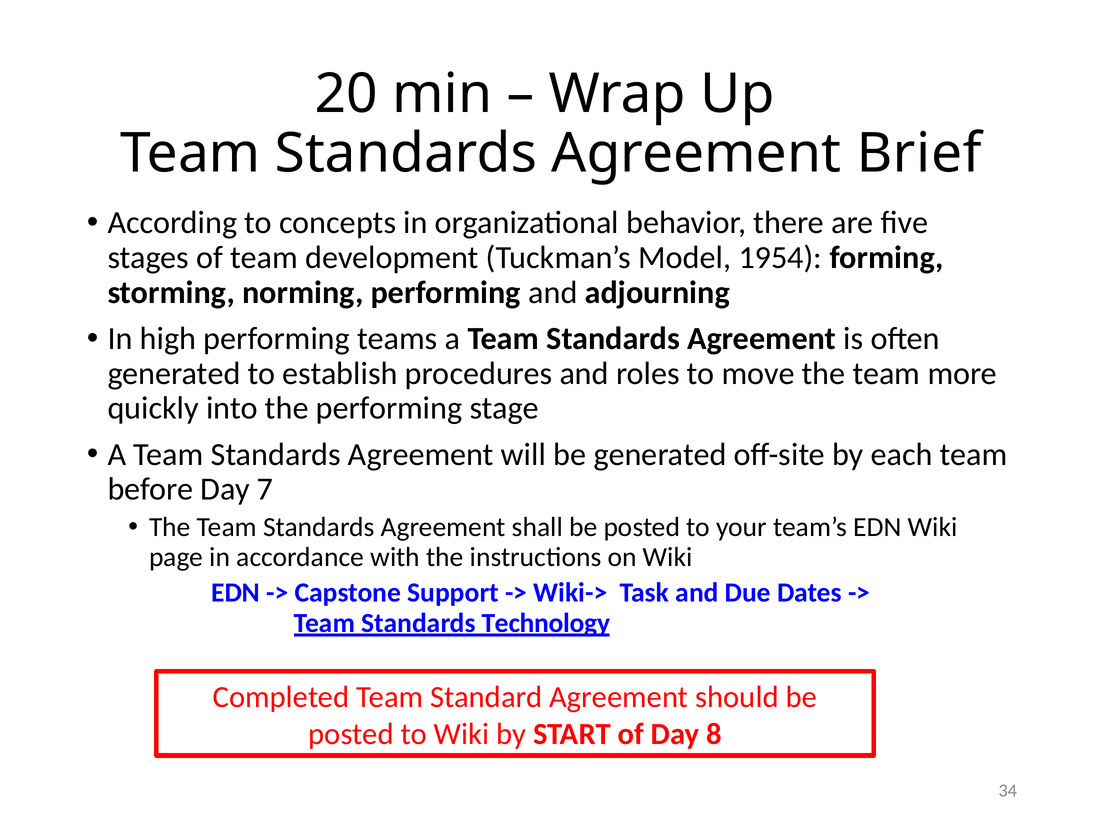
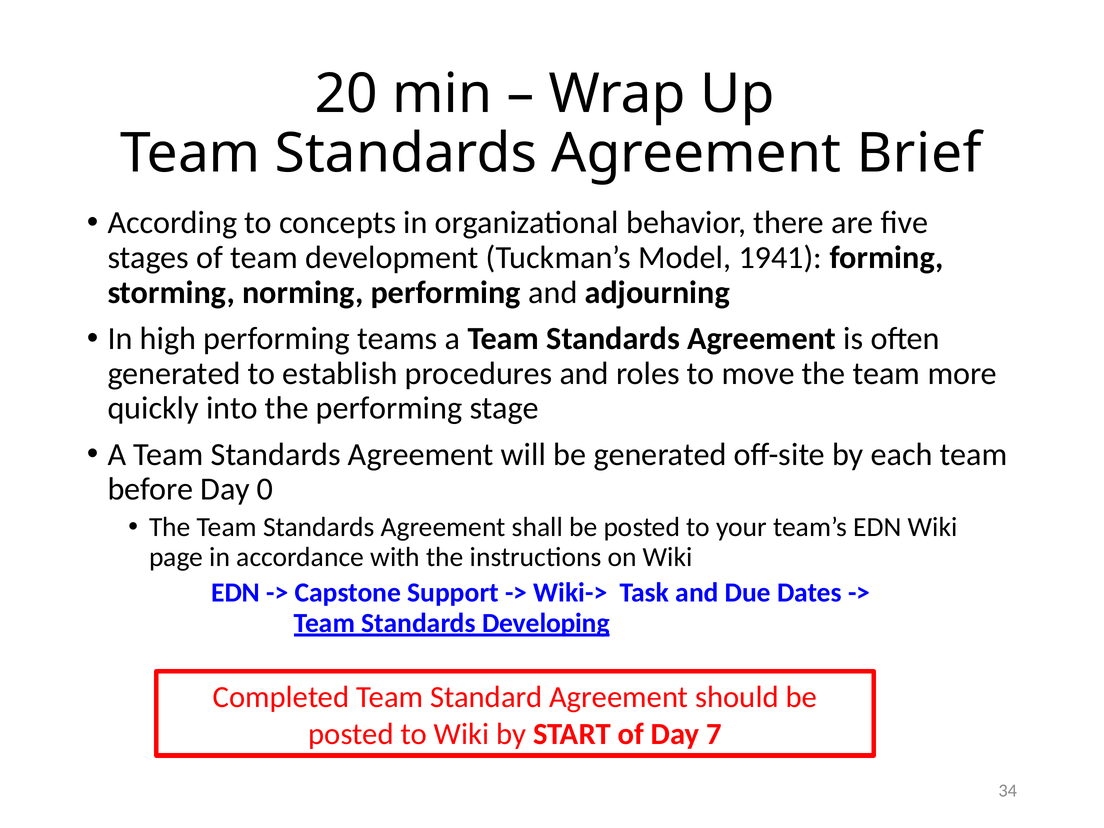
1954: 1954 -> 1941 (780, 258)
7: 7 -> 0 (265, 489)
Technology: Technology -> Developing (546, 623)
8: 8 -> 7 (714, 734)
